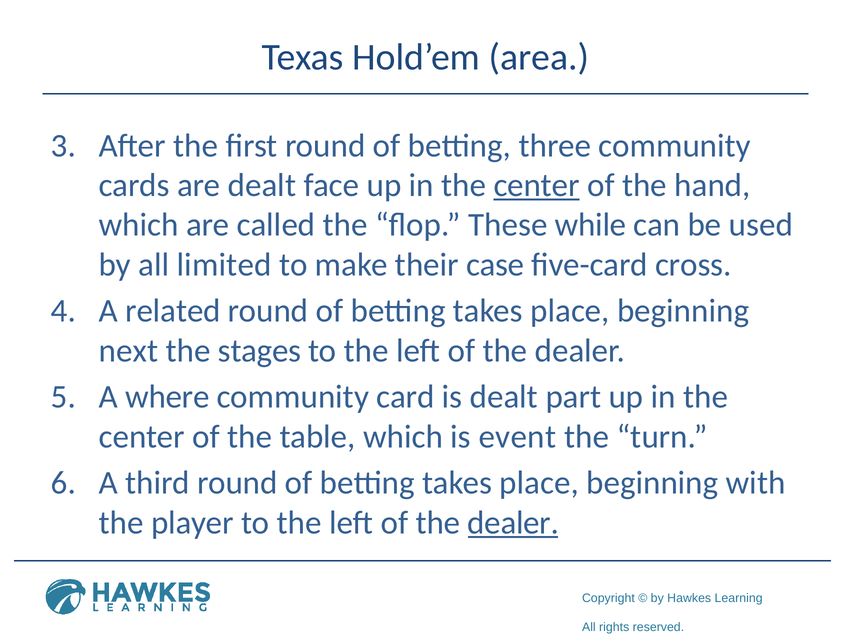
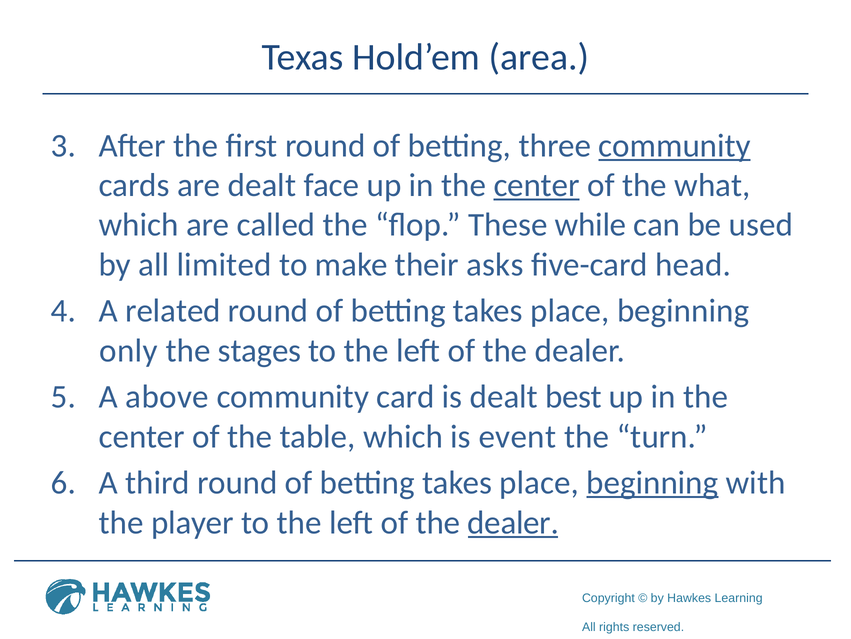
community underline: none -> present (675, 145)
hand: hand -> what (712, 185)
case: case -> asks (495, 264)
cross: cross -> head (693, 264)
next: next -> only (128, 350)
where: where -> above (167, 397)
part: part -> best (574, 397)
beginning underline: none -> present (652, 482)
